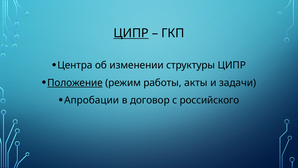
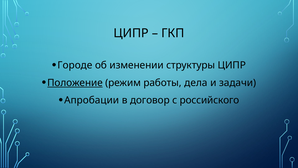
ЦИПР underline: present -> none (131, 33)
Центра: Центра -> Городе (75, 65)
акты: акты -> дела (196, 83)
